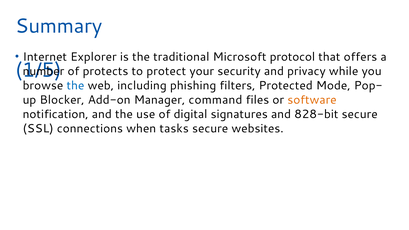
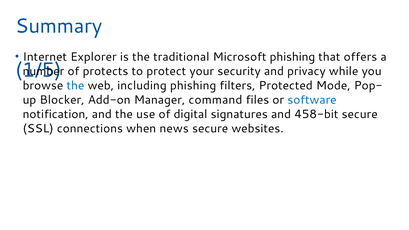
Microsoft protocol: protocol -> phishing (292, 57)
software colour: orange -> blue (312, 100)
828-bit: 828-bit -> 458-bit (316, 114)
tasks: tasks -> news (174, 129)
